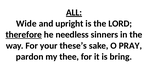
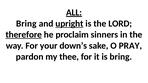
Wide: Wide -> Bring (26, 24)
upright underline: none -> present (69, 24)
needless: needless -> proclaim (72, 35)
these’s: these’s -> down’s (73, 46)
